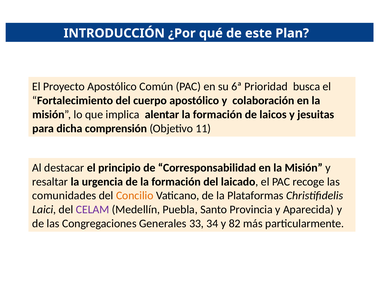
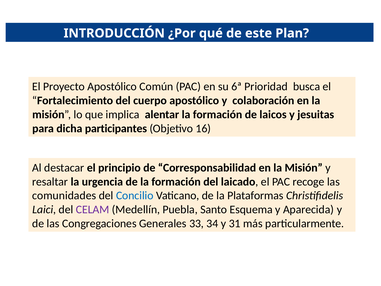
comprensión: comprensión -> participantes (116, 128)
11: 11 -> 16 (203, 128)
Concilio colour: orange -> blue (135, 195)
Provincia: Provincia -> Esquema (251, 209)
82: 82 -> 31 (235, 223)
